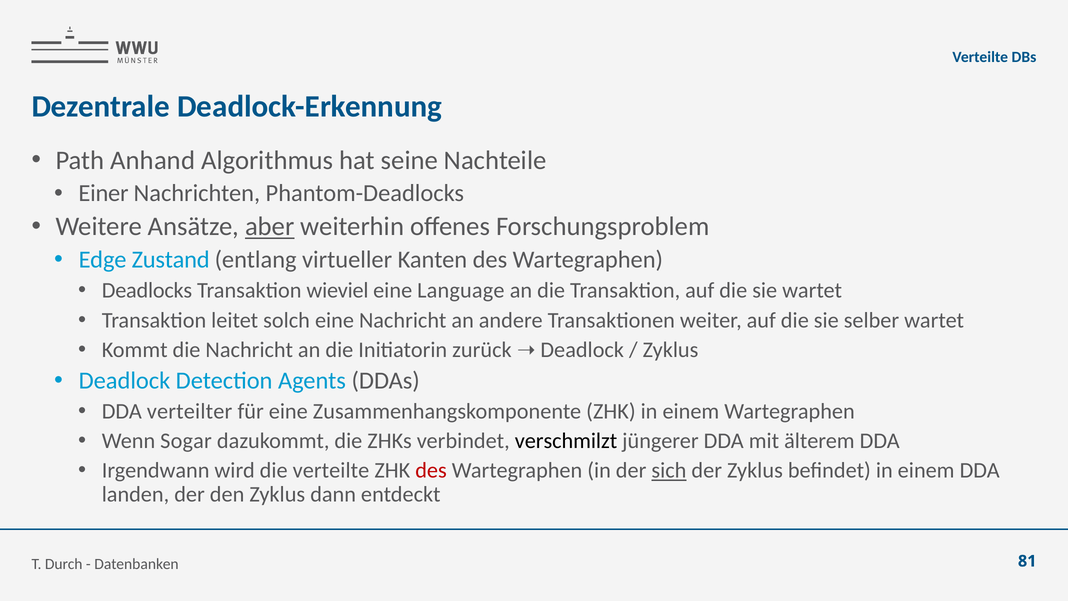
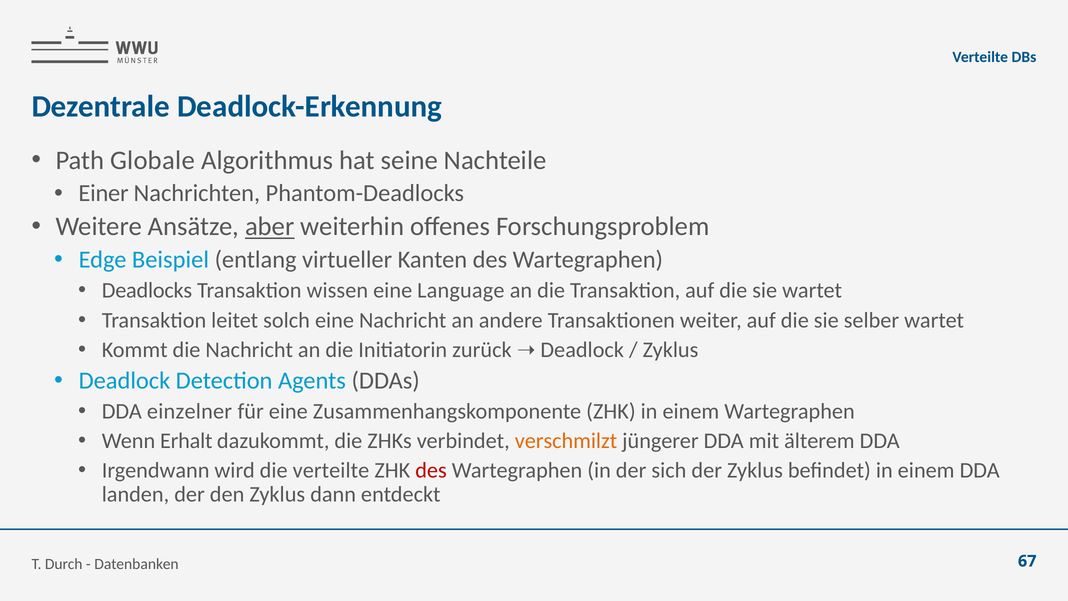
Anhand: Anhand -> Globale (153, 160)
Zustand: Zustand -> Beispiel (170, 260)
wieviel: wieviel -> wissen (337, 290)
verteilter: verteilter -> einzelner (190, 411)
Sogar: Sogar -> Erhalt (186, 441)
verschmilzt colour: black -> orange (566, 441)
sich underline: present -> none (669, 470)
81: 81 -> 67 (1027, 561)
